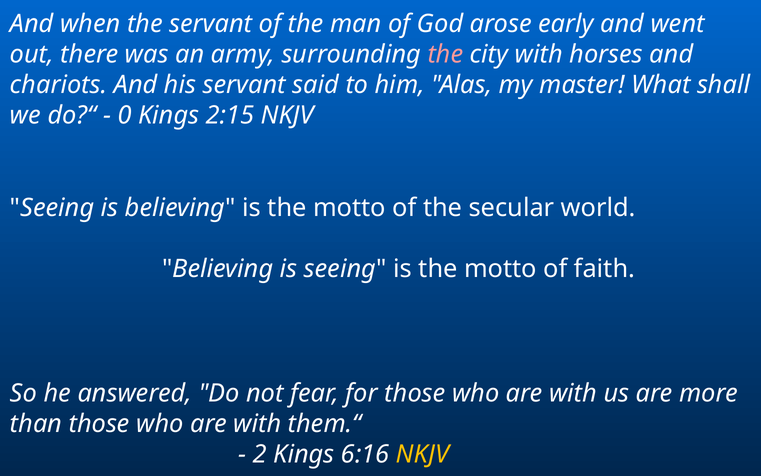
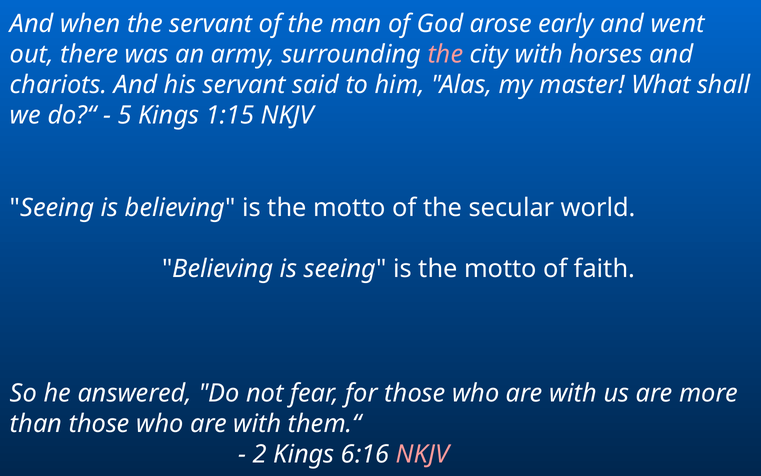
0: 0 -> 5 (125, 115)
2:15: 2:15 -> 1:15 (230, 115)
NKJV colour: yellow -> pink (423, 454)
